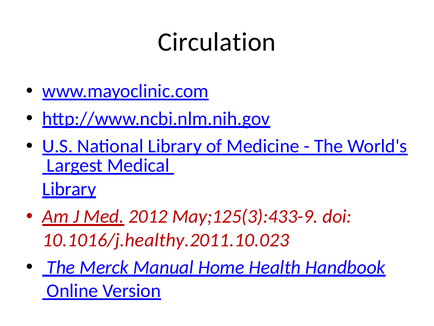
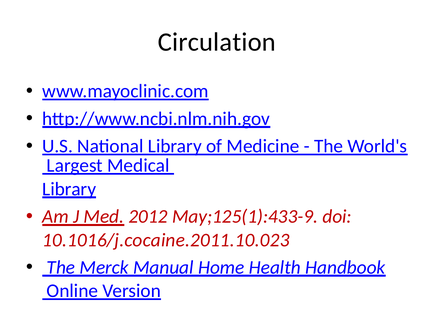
May;125(3):433-9: May;125(3):433-9 -> May;125(1):433-9 (245, 216)
10.1016/j.healthy.2011.10.023: 10.1016/j.healthy.2011.10.023 -> 10.1016/j.cocaine.2011.10.023 (166, 240)
